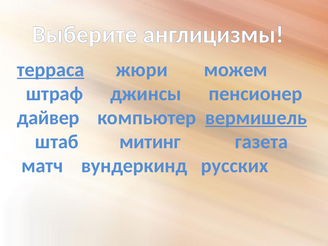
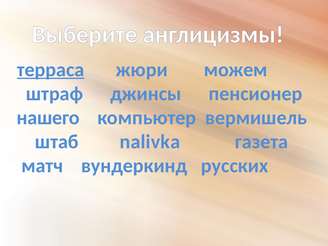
дайвер: дайвер -> нашего (48, 118)
вермишель underline: present -> none (256, 118)
митинг: митинг -> nalivka (150, 142)
